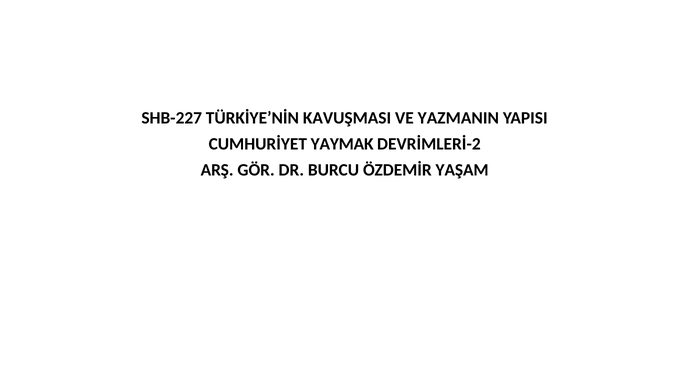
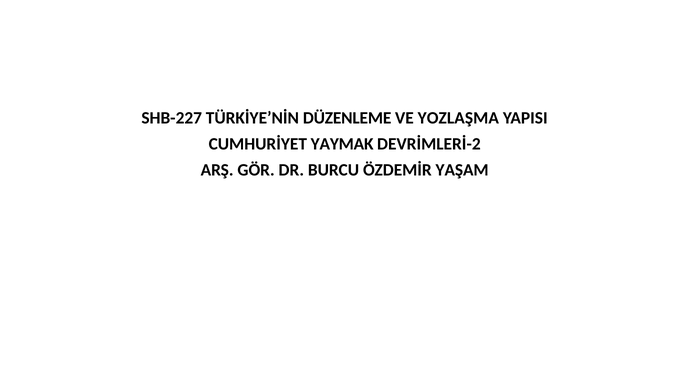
KAVUŞMASI: KAVUŞMASI -> DÜZENLEME (347, 118)
YAZMANIN: YAZMANIN -> YOZLAŞMA (458, 118)
